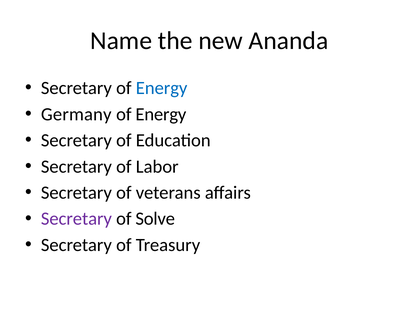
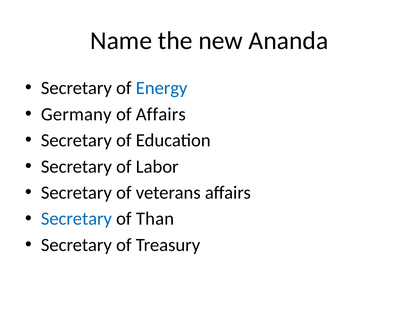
Energy: Energy -> Affairs (161, 114)
Secretary colour: purple -> blue (76, 218)
Solve: Solve -> Than (155, 218)
